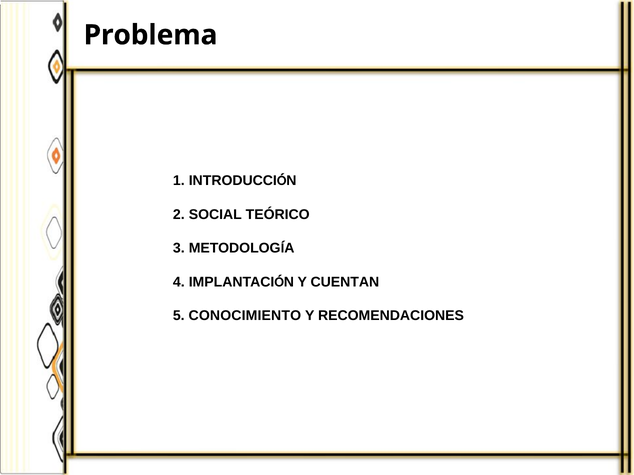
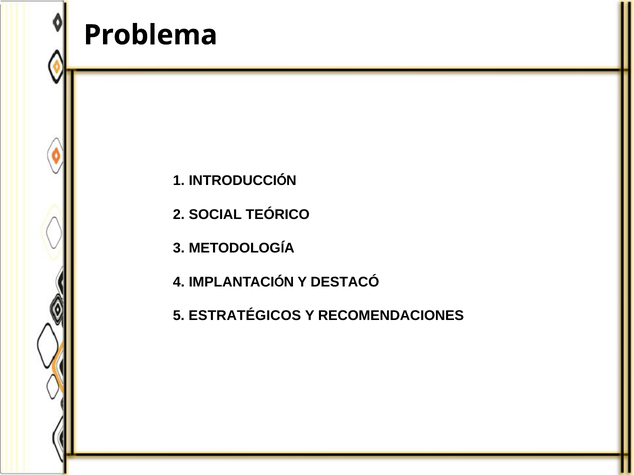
CUENTAN: CUENTAN -> DESTACÓ (345, 282)
CONOCIMIENTO: CONOCIMIENTO -> ESTRATÉGICOS (245, 316)
